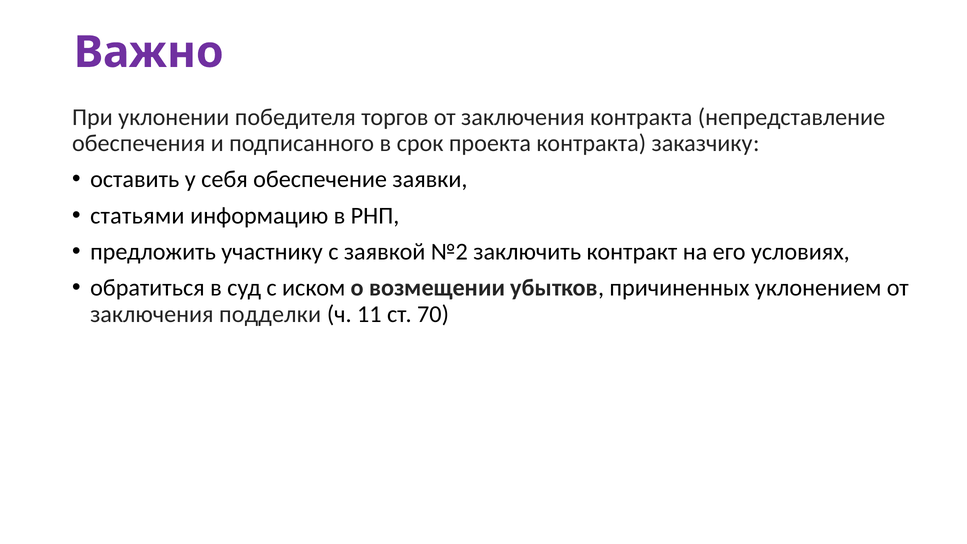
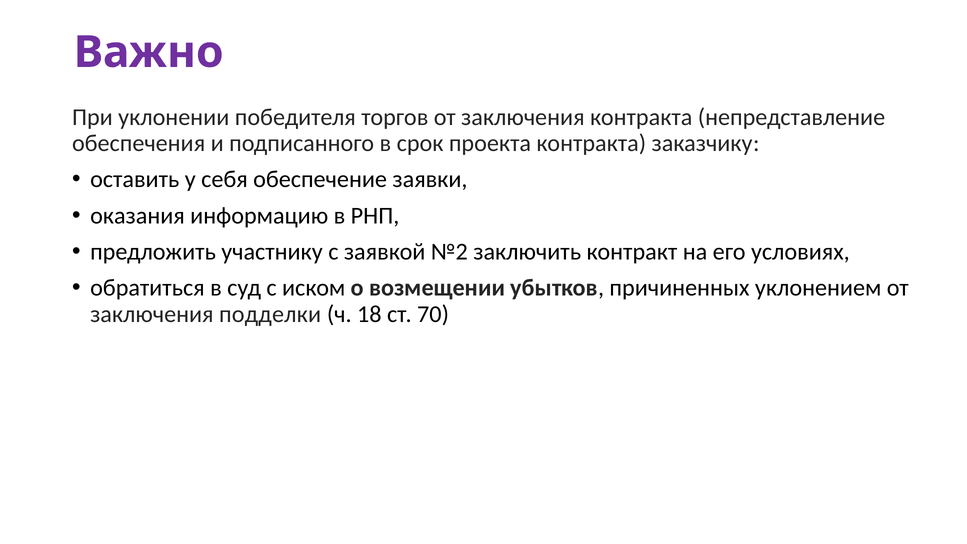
статьями: статьями -> оказания (137, 216)
11: 11 -> 18 (369, 314)
